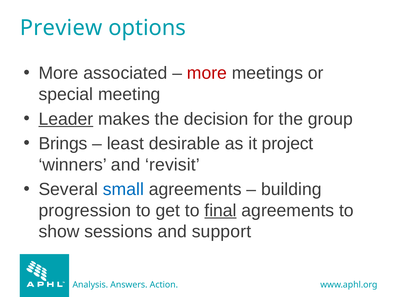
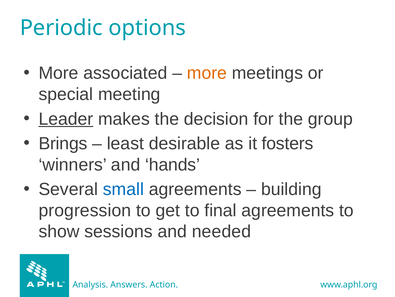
Preview: Preview -> Periodic (61, 28)
more colour: red -> orange (207, 73)
project: project -> fosters (287, 143)
revisit: revisit -> hands (173, 164)
final underline: present -> none (221, 210)
support: support -> needed (221, 231)
